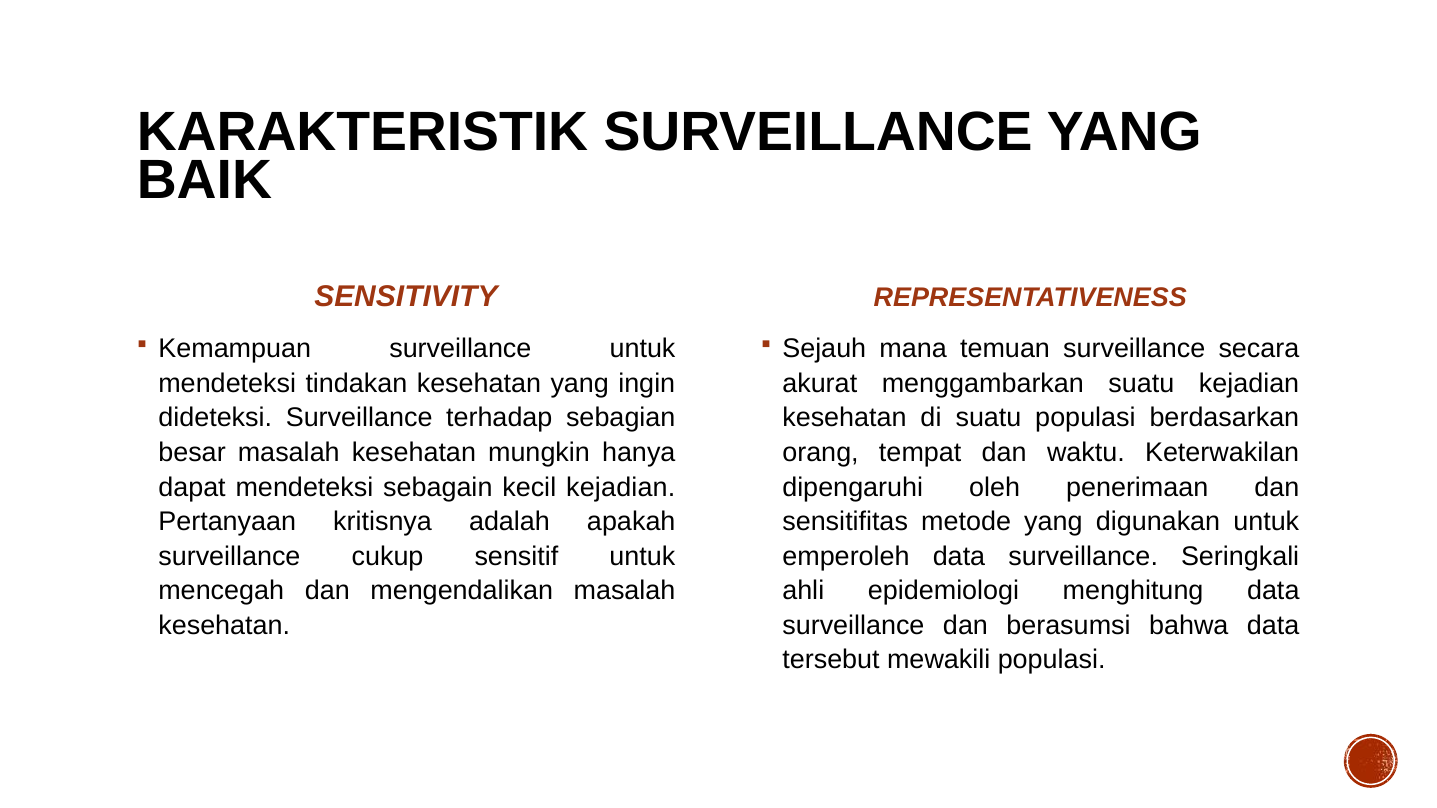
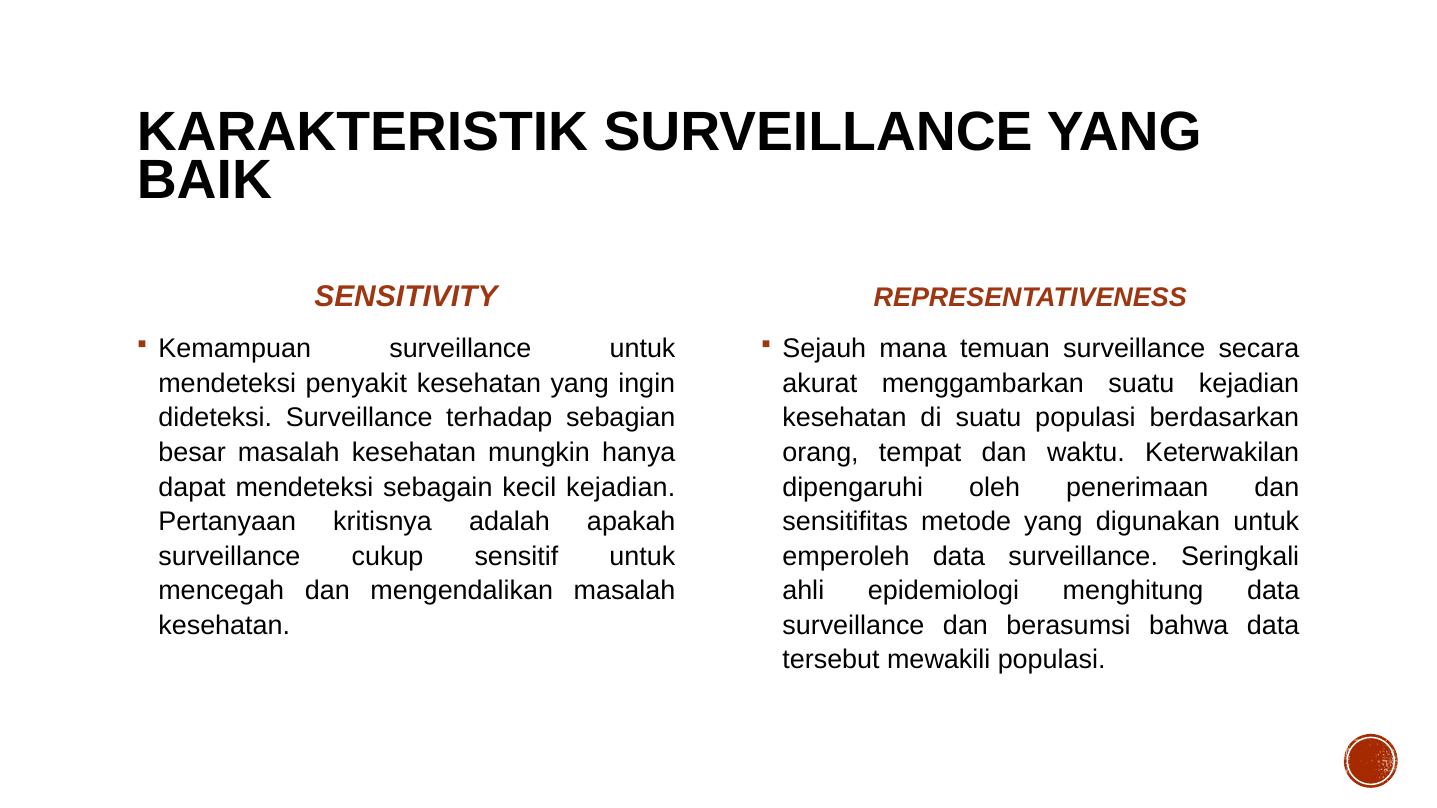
tindakan: tindakan -> penyakit (356, 384)
